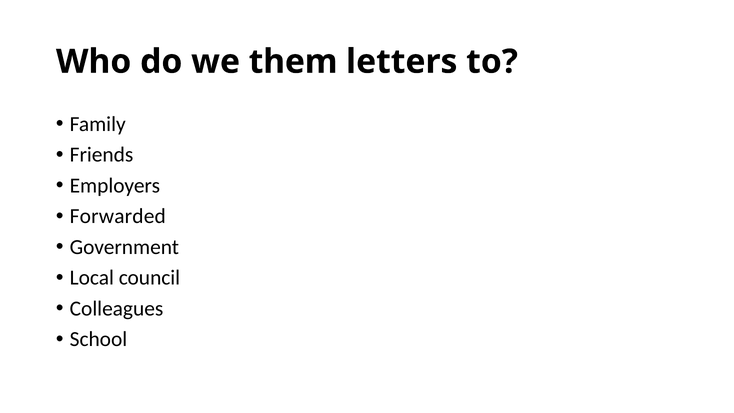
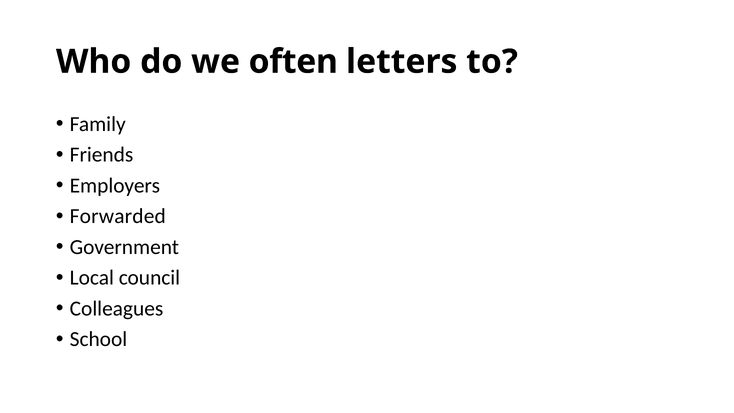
them: them -> often (293, 62)
